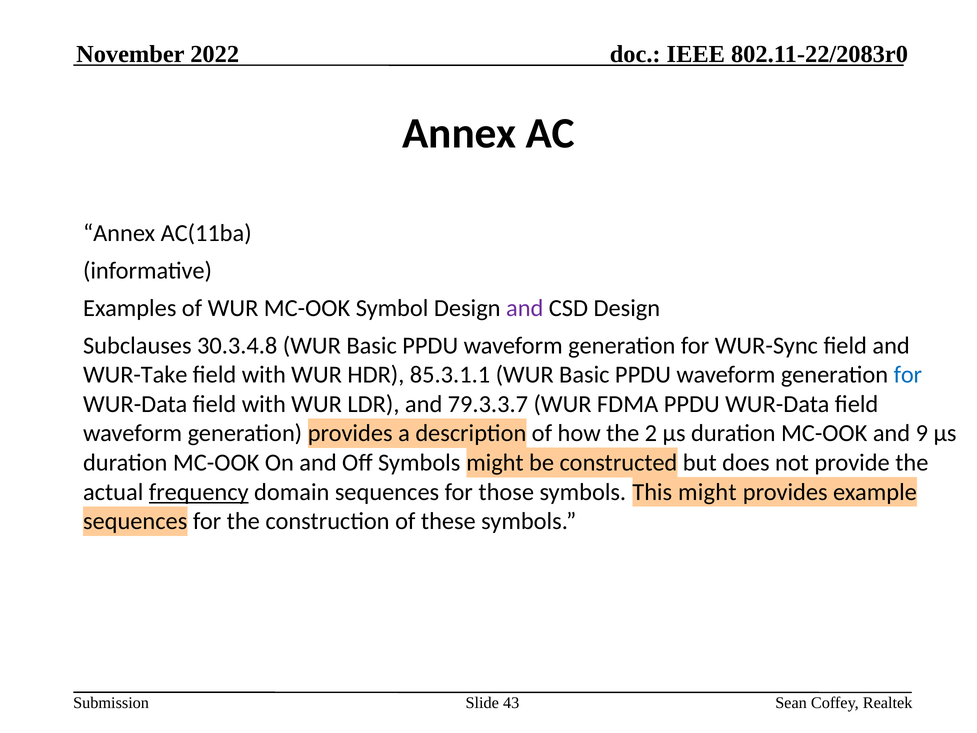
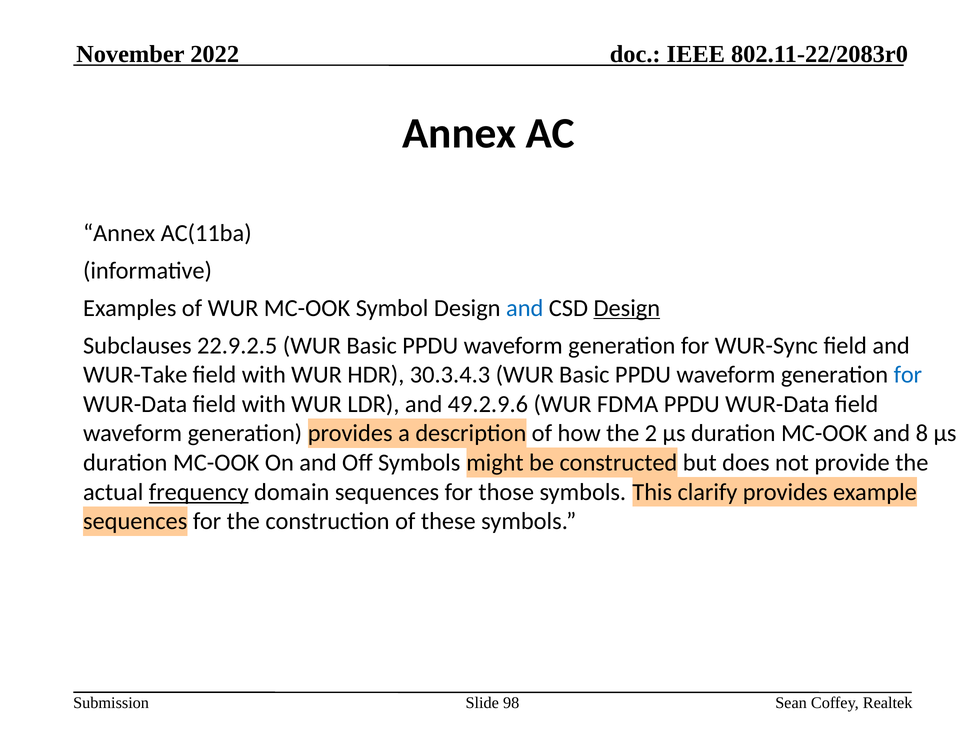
and colour: purple -> blue (525, 308)
Design underline: none -> present (627, 308)
30.3.4.8: 30.3.4.8 -> 22.9.2.5 (237, 345)
85.3.1.1: 85.3.1.1 -> 30.3.4.3 (450, 375)
79.3.3.7: 79.3.3.7 -> 49.2.9.6 (488, 404)
9: 9 -> 8 (922, 433)
This might: might -> clarify (707, 492)
43: 43 -> 98 (511, 703)
